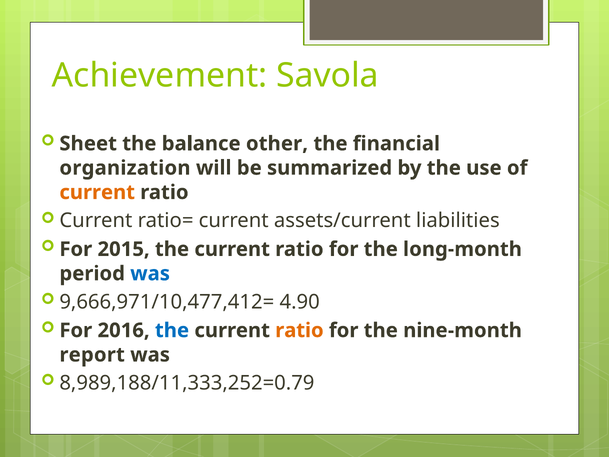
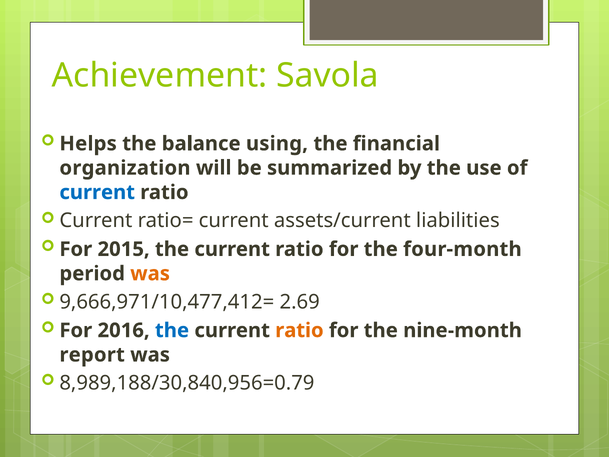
Sheet: Sheet -> Helps (88, 144)
other: other -> using (277, 144)
current colour: orange -> blue (97, 192)
long-month: long-month -> four-month (462, 249)
was colour: blue -> orange (150, 273)
4.90: 4.90 -> 2.69 (300, 302)
8,989,188/11,333,252=0.79: 8,989,188/11,333,252=0.79 -> 8,989,188/30,840,956=0.79 (187, 383)
